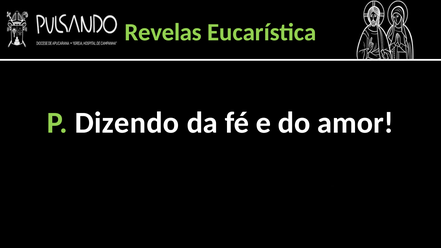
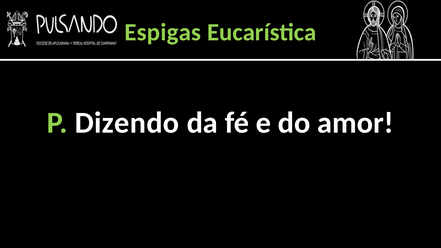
Revelas: Revelas -> Espigas (163, 32)
